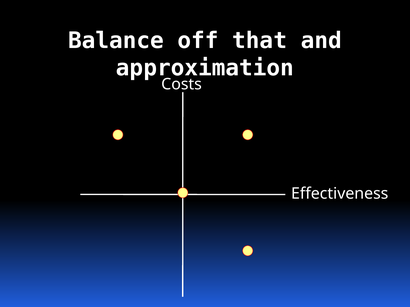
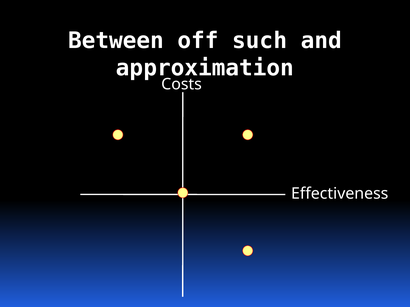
Balance: Balance -> Between (116, 41)
that: that -> such (260, 41)
